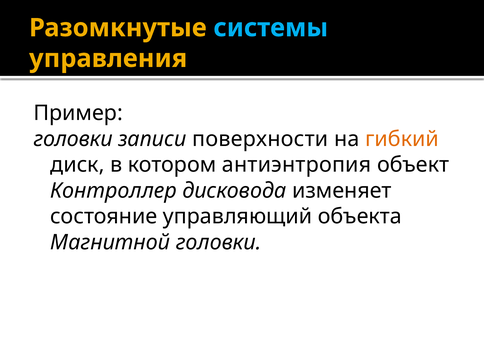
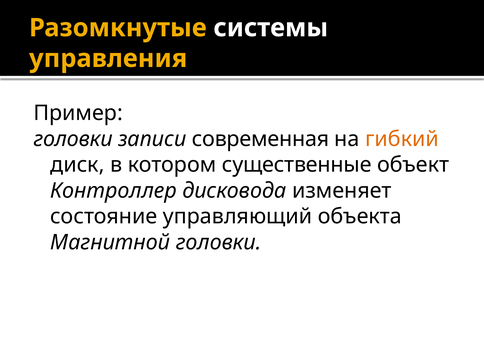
системы colour: light blue -> white (271, 28)
поверхности: поверхности -> современная (261, 139)
антиэнтропия: антиэнтропия -> существенные (297, 165)
